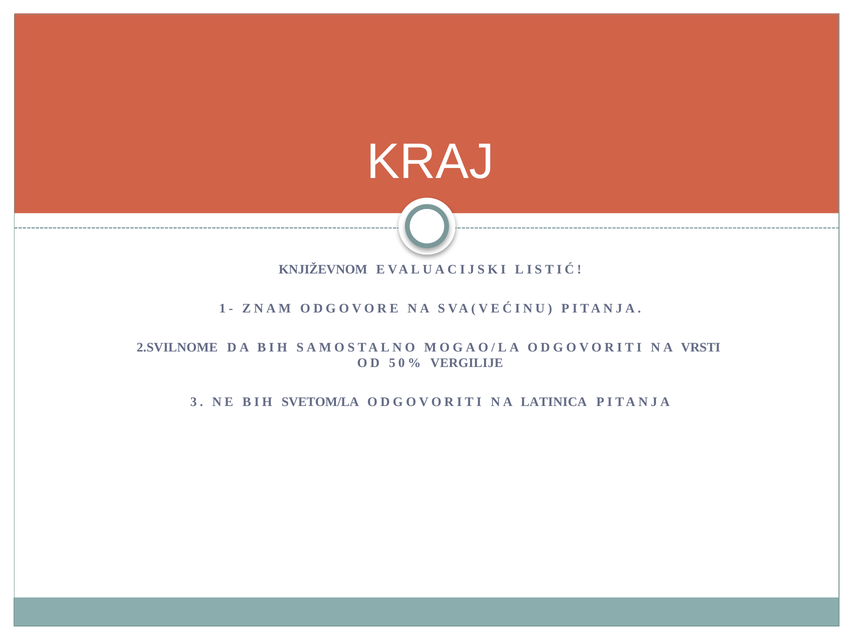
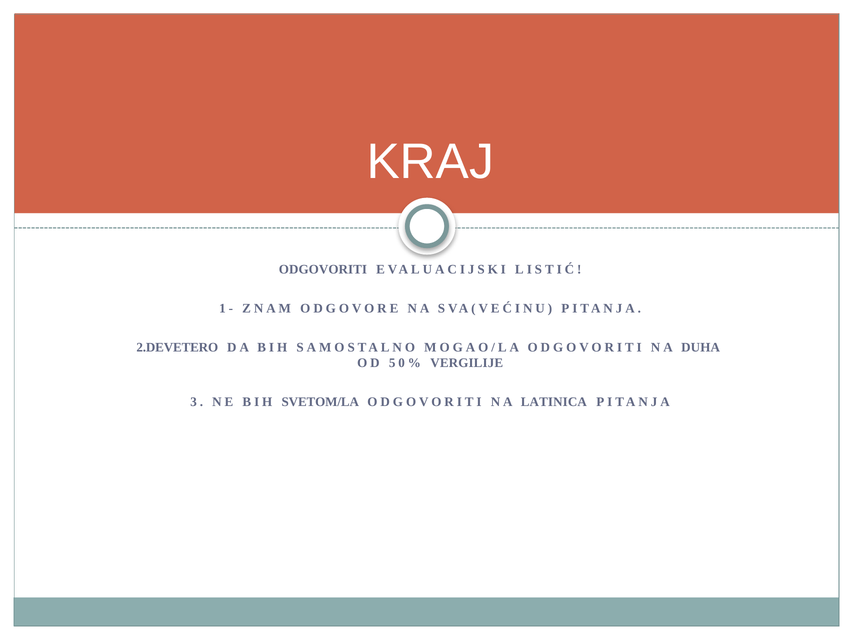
KNJIŽEVNOM: KNJIŽEVNOM -> ODGOVORITI (323, 269)
2.SVILNOME: 2.SVILNOME -> 2.DEVETERO (177, 347)
VRSTI: VRSTI -> DUHA (701, 347)
